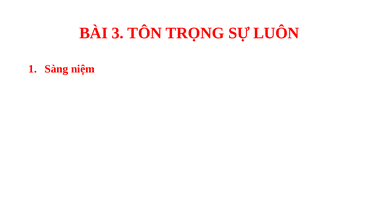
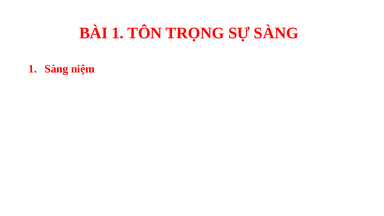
BÀI 3: 3 -> 1 (118, 33)
SỰ LUÔN: LUÔN -> SÀNG (276, 33)
